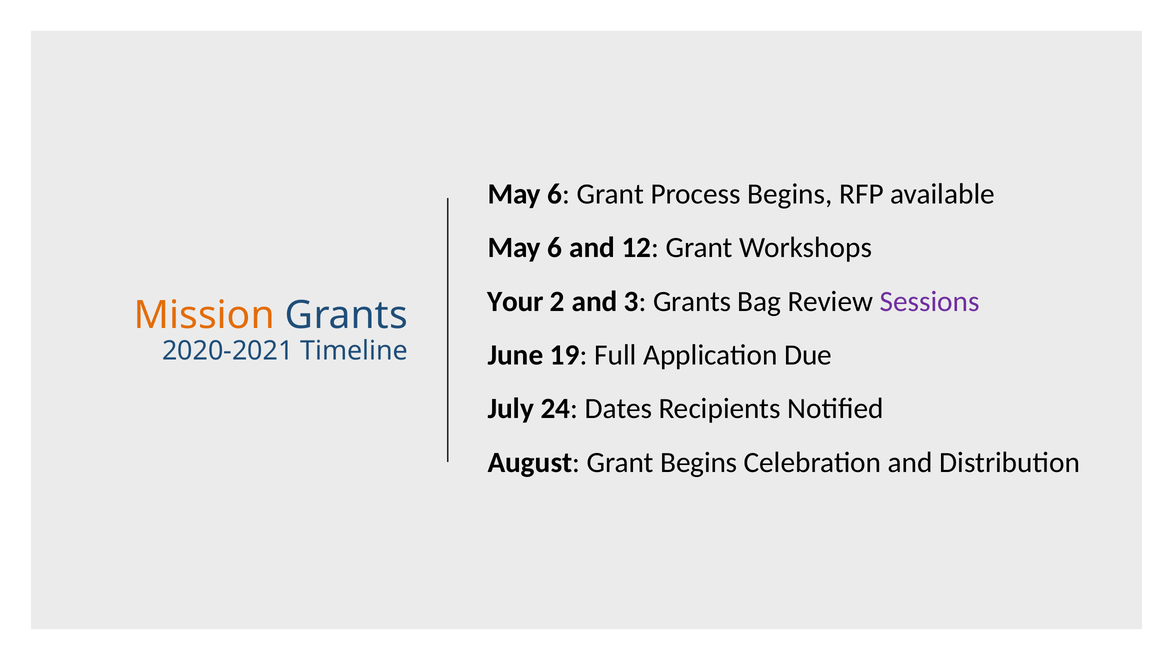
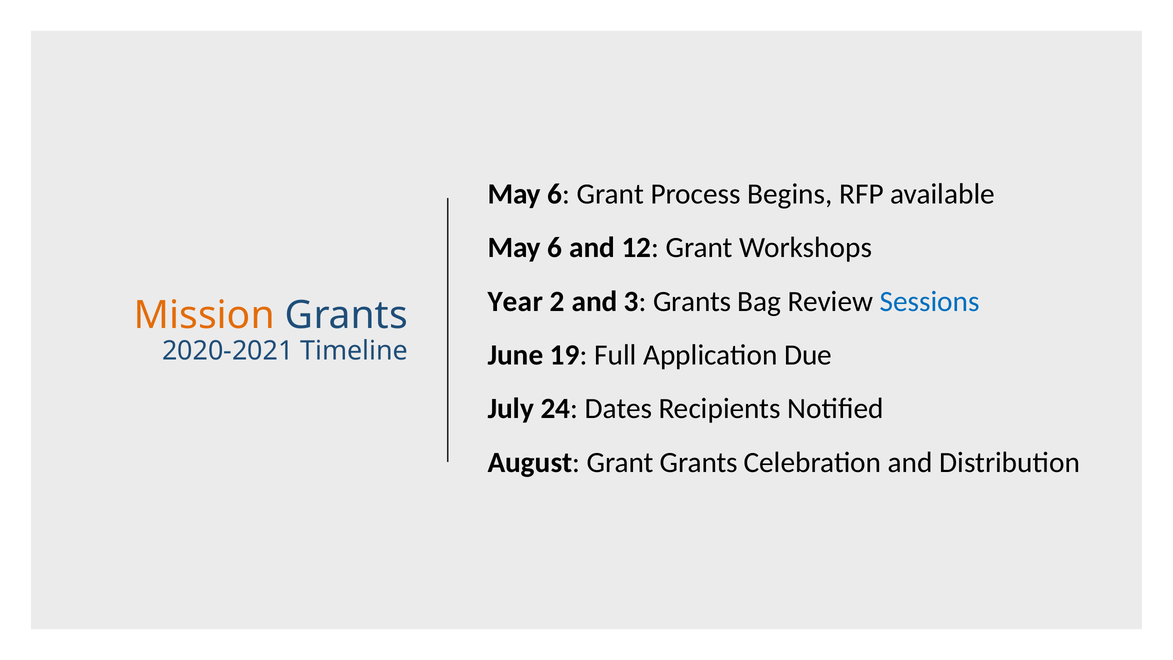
Your: Your -> Year (515, 301)
Sessions colour: purple -> blue (930, 301)
Grant Begins: Begins -> Grants (699, 462)
